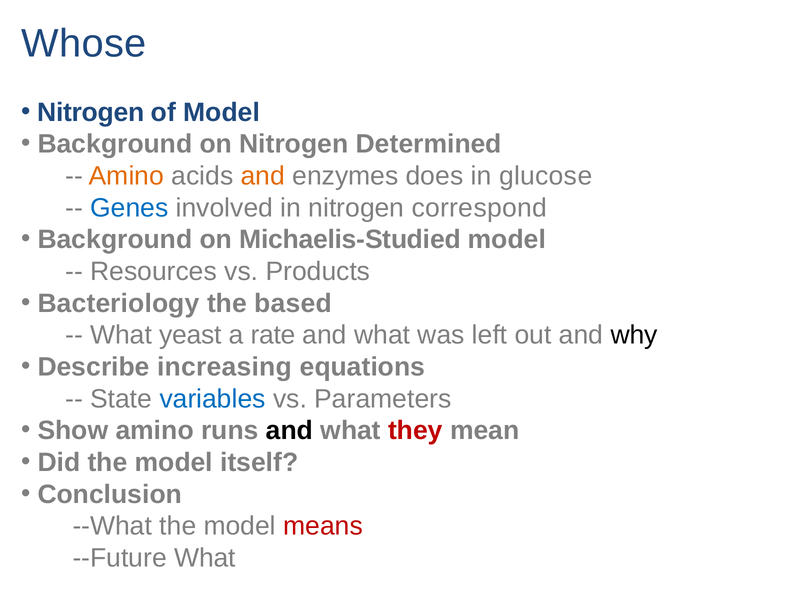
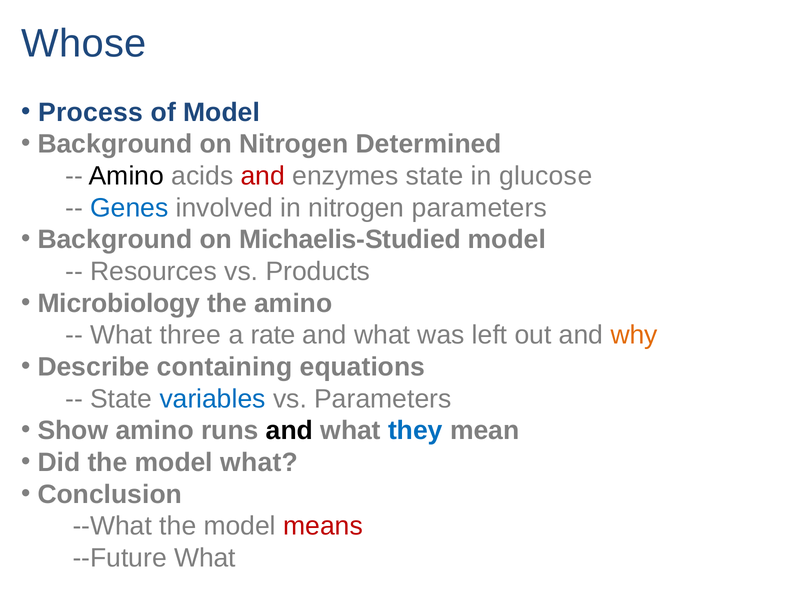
Nitrogen: Nitrogen -> Process (90, 112)
Amino colour: orange -> black (126, 176)
and colour: orange -> red (263, 176)
enzymes does: does -> state (435, 176)
nitrogen correspond: correspond -> parameters (479, 208)
Bacteriology: Bacteriology -> Microbiology (119, 303)
the based: based -> amino (293, 303)
yeast: yeast -> three (190, 335)
why colour: black -> orange (634, 335)
increasing: increasing -> containing (225, 367)
they colour: red -> blue (415, 431)
model itself: itself -> what (259, 463)
